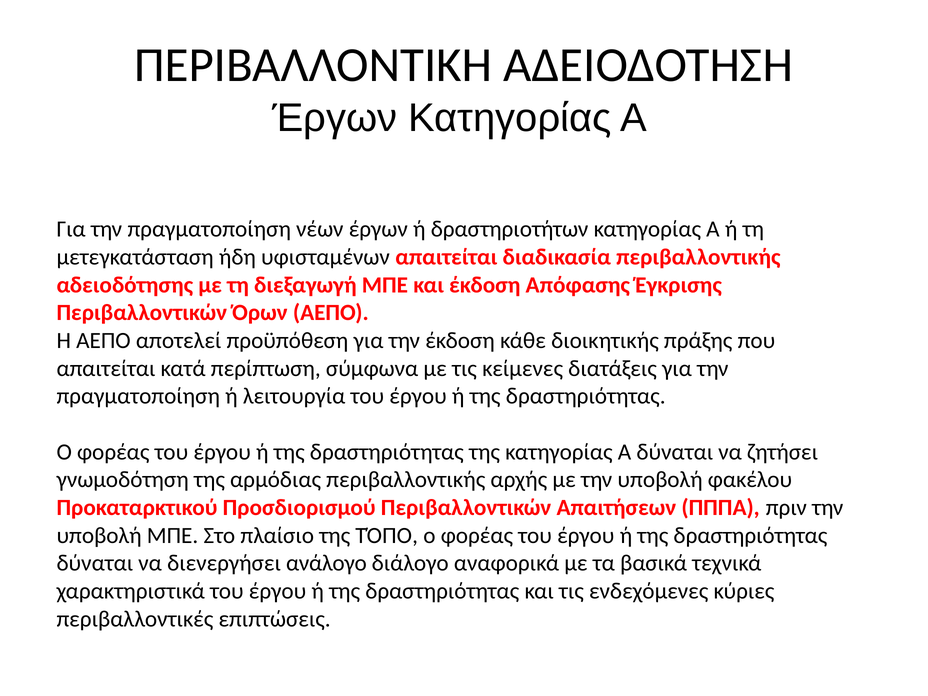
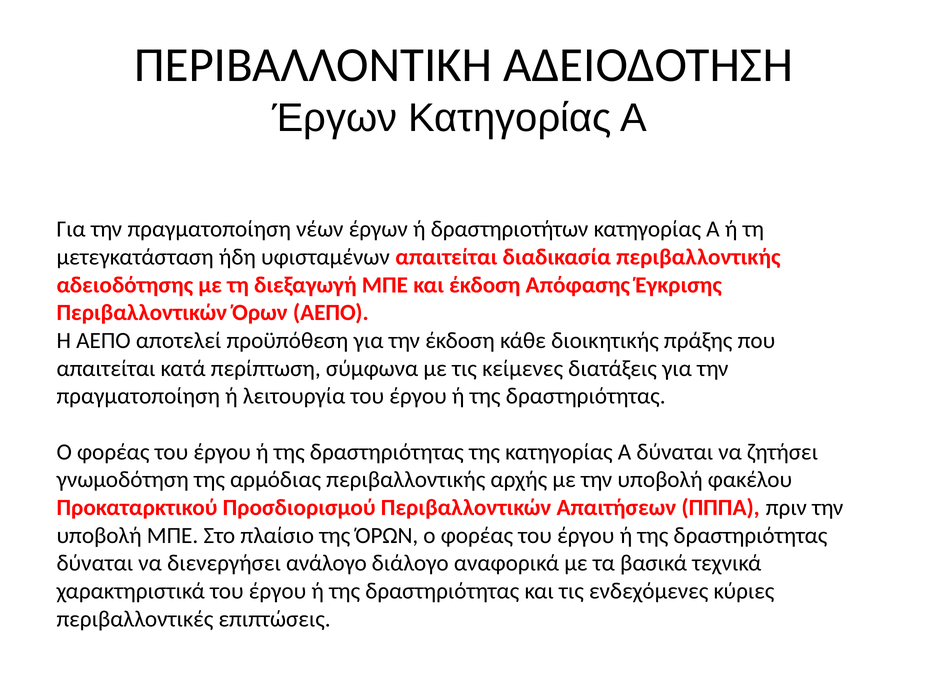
της ΤΌΠΟ: ΤΌΠΟ -> ΌΡΩΝ (387, 535)
